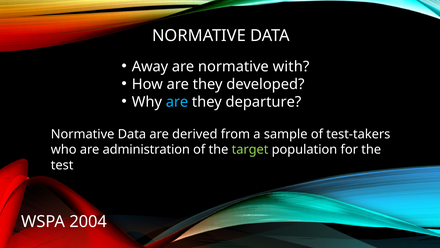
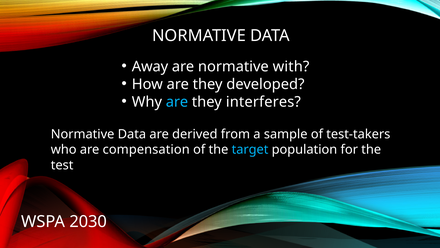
departure: departure -> interferes (263, 102)
administration: administration -> compensation (146, 149)
target colour: light green -> light blue (250, 149)
2004: 2004 -> 2030 (88, 221)
